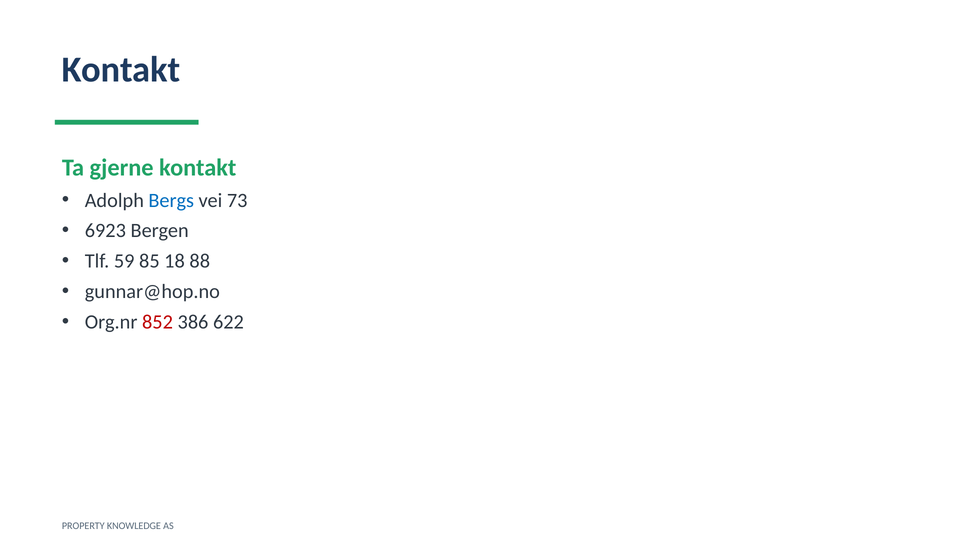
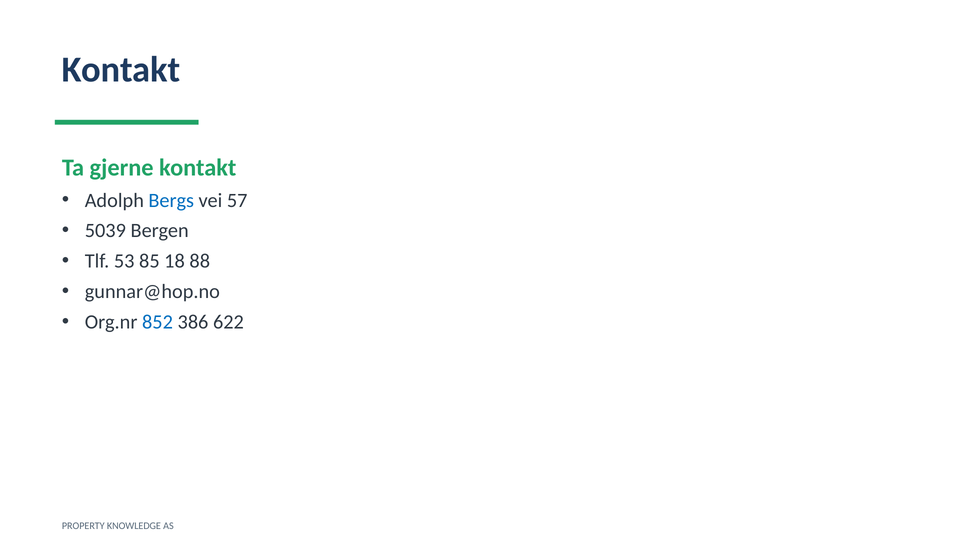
73: 73 -> 57 (237, 200)
6923: 6923 -> 5039 (105, 231)
59: 59 -> 53 (124, 261)
852 colour: red -> blue (157, 322)
